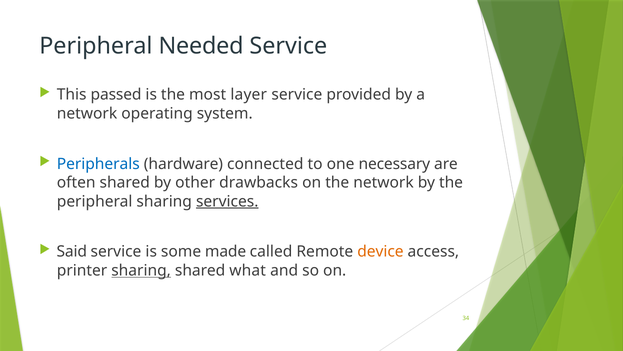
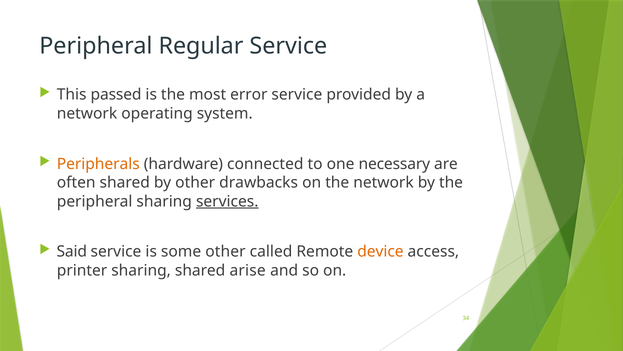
Needed: Needed -> Regular (201, 46)
layer: layer -> error (249, 95)
Peripherals colour: blue -> orange (98, 164)
some made: made -> other (225, 251)
sharing underline: present -> none (141, 270)
what: what -> arise (248, 270)
